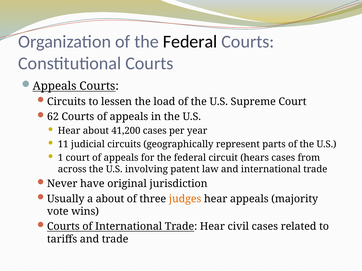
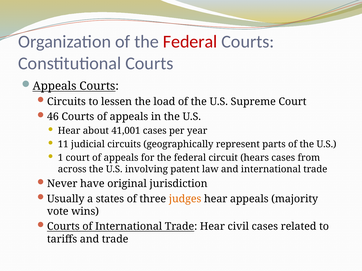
Federal colour: black -> red (190, 42)
62: 62 -> 46 (53, 117)
41,200: 41,200 -> 41,001 (126, 131)
a about: about -> states (110, 199)
